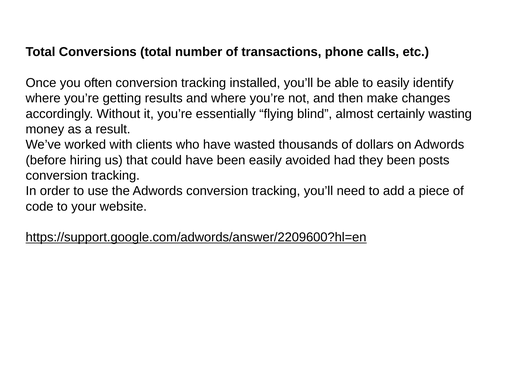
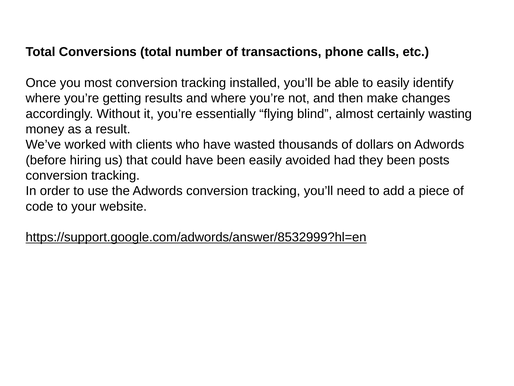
often: often -> most (98, 83)
https://support.google.com/adwords/answer/2209600?hl=en: https://support.google.com/adwords/answer/2209600?hl=en -> https://support.google.com/adwords/answer/8532999?hl=en (196, 237)
